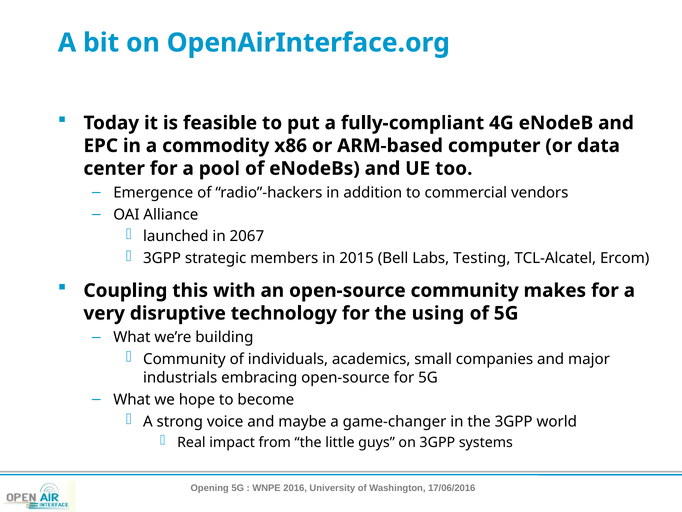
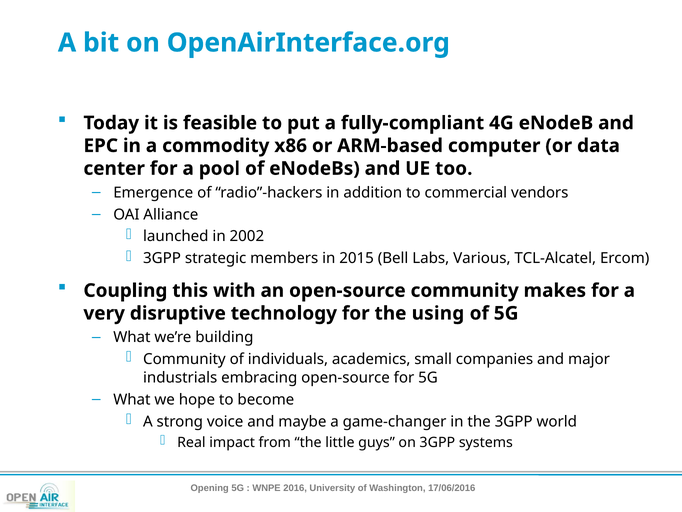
2067: 2067 -> 2002 (247, 236)
Testing: Testing -> Various (482, 258)
